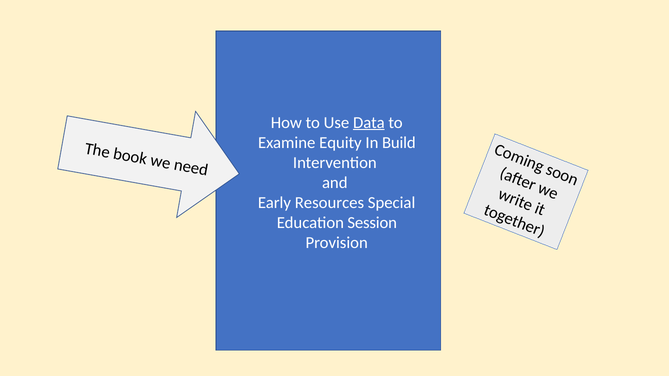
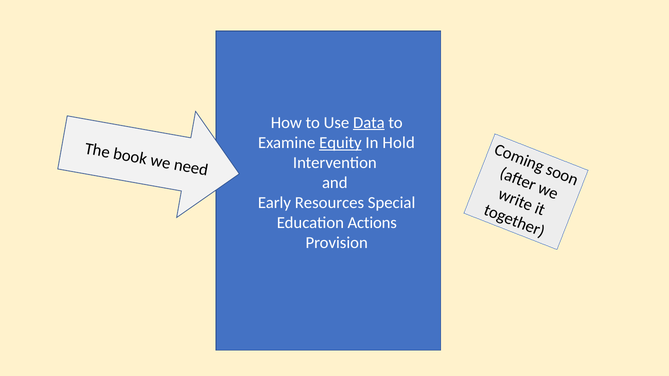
Equity underline: none -> present (340, 143)
Build: Build -> Hold (399, 143)
Session: Session -> Actions (372, 223)
